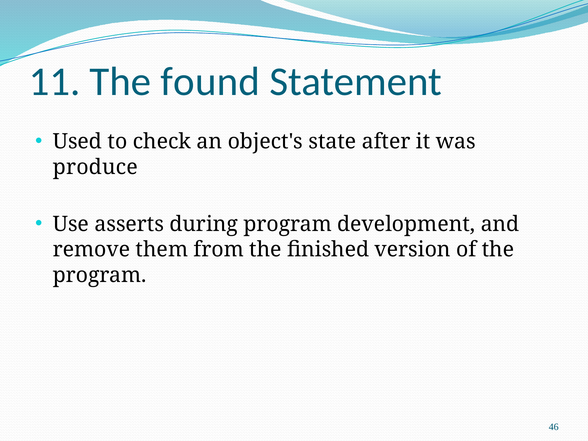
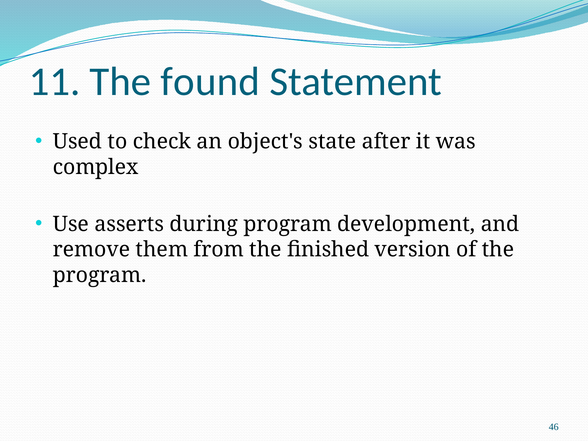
produce: produce -> complex (96, 167)
